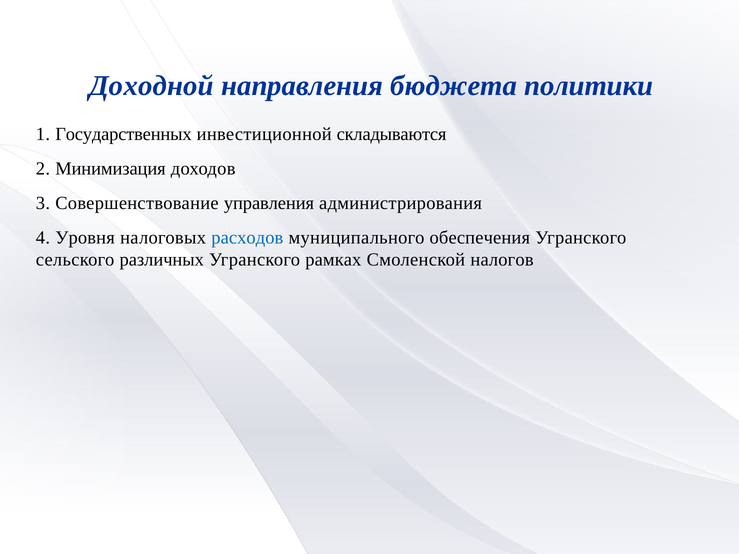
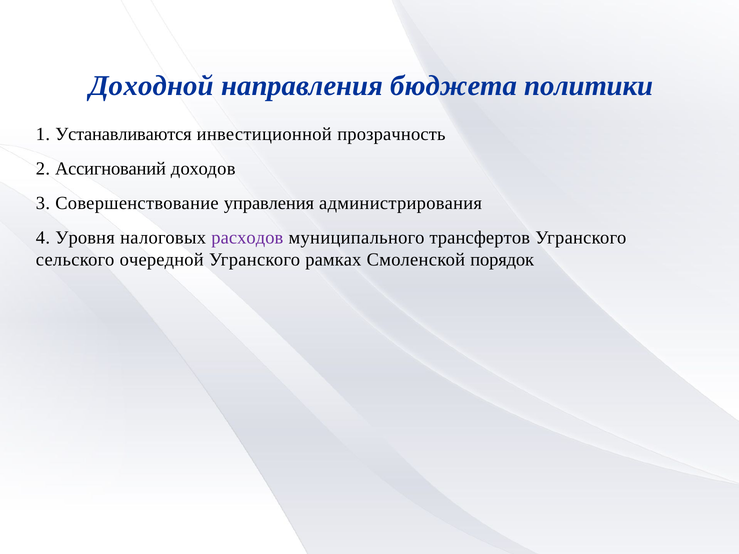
Государственных: Государственных -> Устанавливаются (123, 134)
складываются: складываются -> прозрачность (391, 134)
Минимизация: Минимизация -> Ассигнований (110, 169)
расходов colour: blue -> purple (247, 238)
обеспечения: обеспечения -> трансфертов (480, 238)
различных: различных -> очередной (162, 260)
налогов: налогов -> порядок (502, 260)
